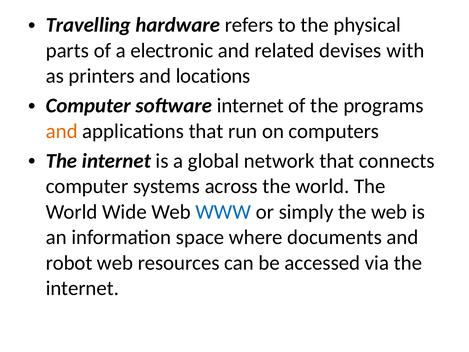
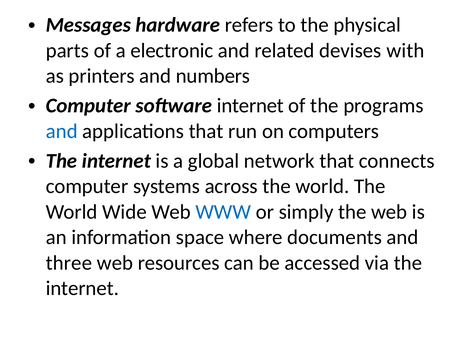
Travelling: Travelling -> Messages (88, 25)
locations: locations -> numbers (213, 76)
and colour: orange -> blue (62, 131)
robot: robot -> three (69, 263)
